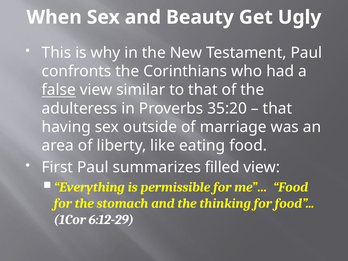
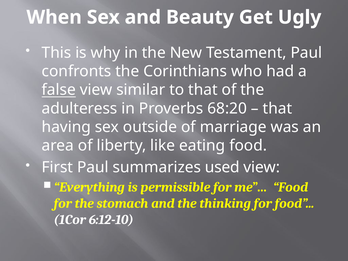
35:20: 35:20 -> 68:20 (227, 108)
filled: filled -> used (222, 167)
6:12-29: 6:12-29 -> 6:12-10 (111, 220)
